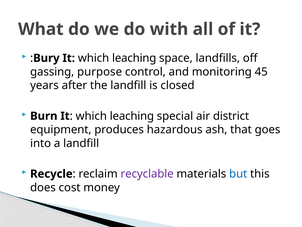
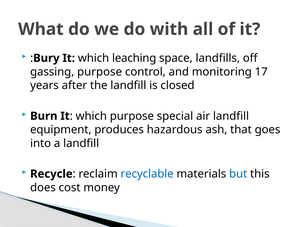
45: 45 -> 17 (261, 72)
leaching: leaching -> purpose (132, 116)
air district: district -> landfill (231, 116)
recyclable colour: purple -> blue (147, 174)
